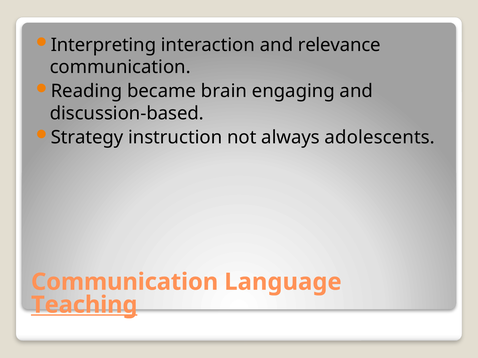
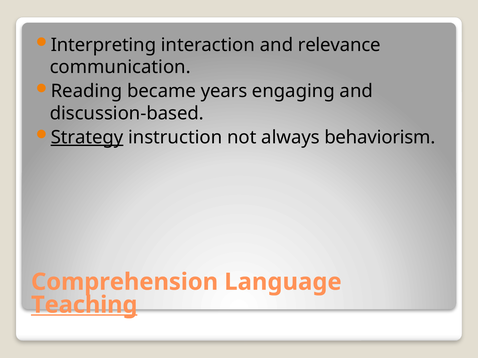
brain: brain -> years (224, 91)
Strategy underline: none -> present (87, 138)
adolescents: adolescents -> behaviorism (380, 138)
Communication: Communication -> Comprehension (125, 282)
